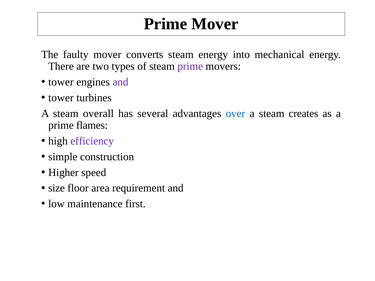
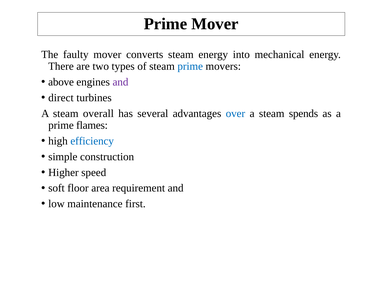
prime colour: purple -> blue (190, 66)
tower: tower -> above (61, 82)
tower: tower -> direct (61, 98)
creates: creates -> spends (303, 114)
efficiency colour: purple -> blue (92, 141)
size: size -> soft (56, 188)
